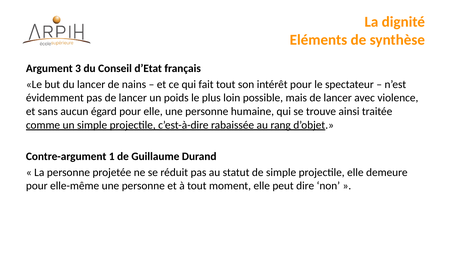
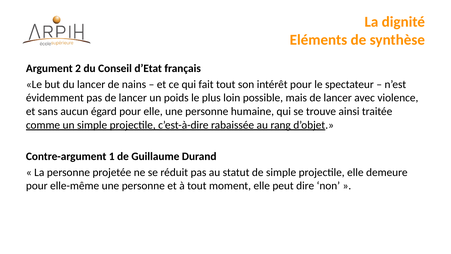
3: 3 -> 2 (78, 68)
